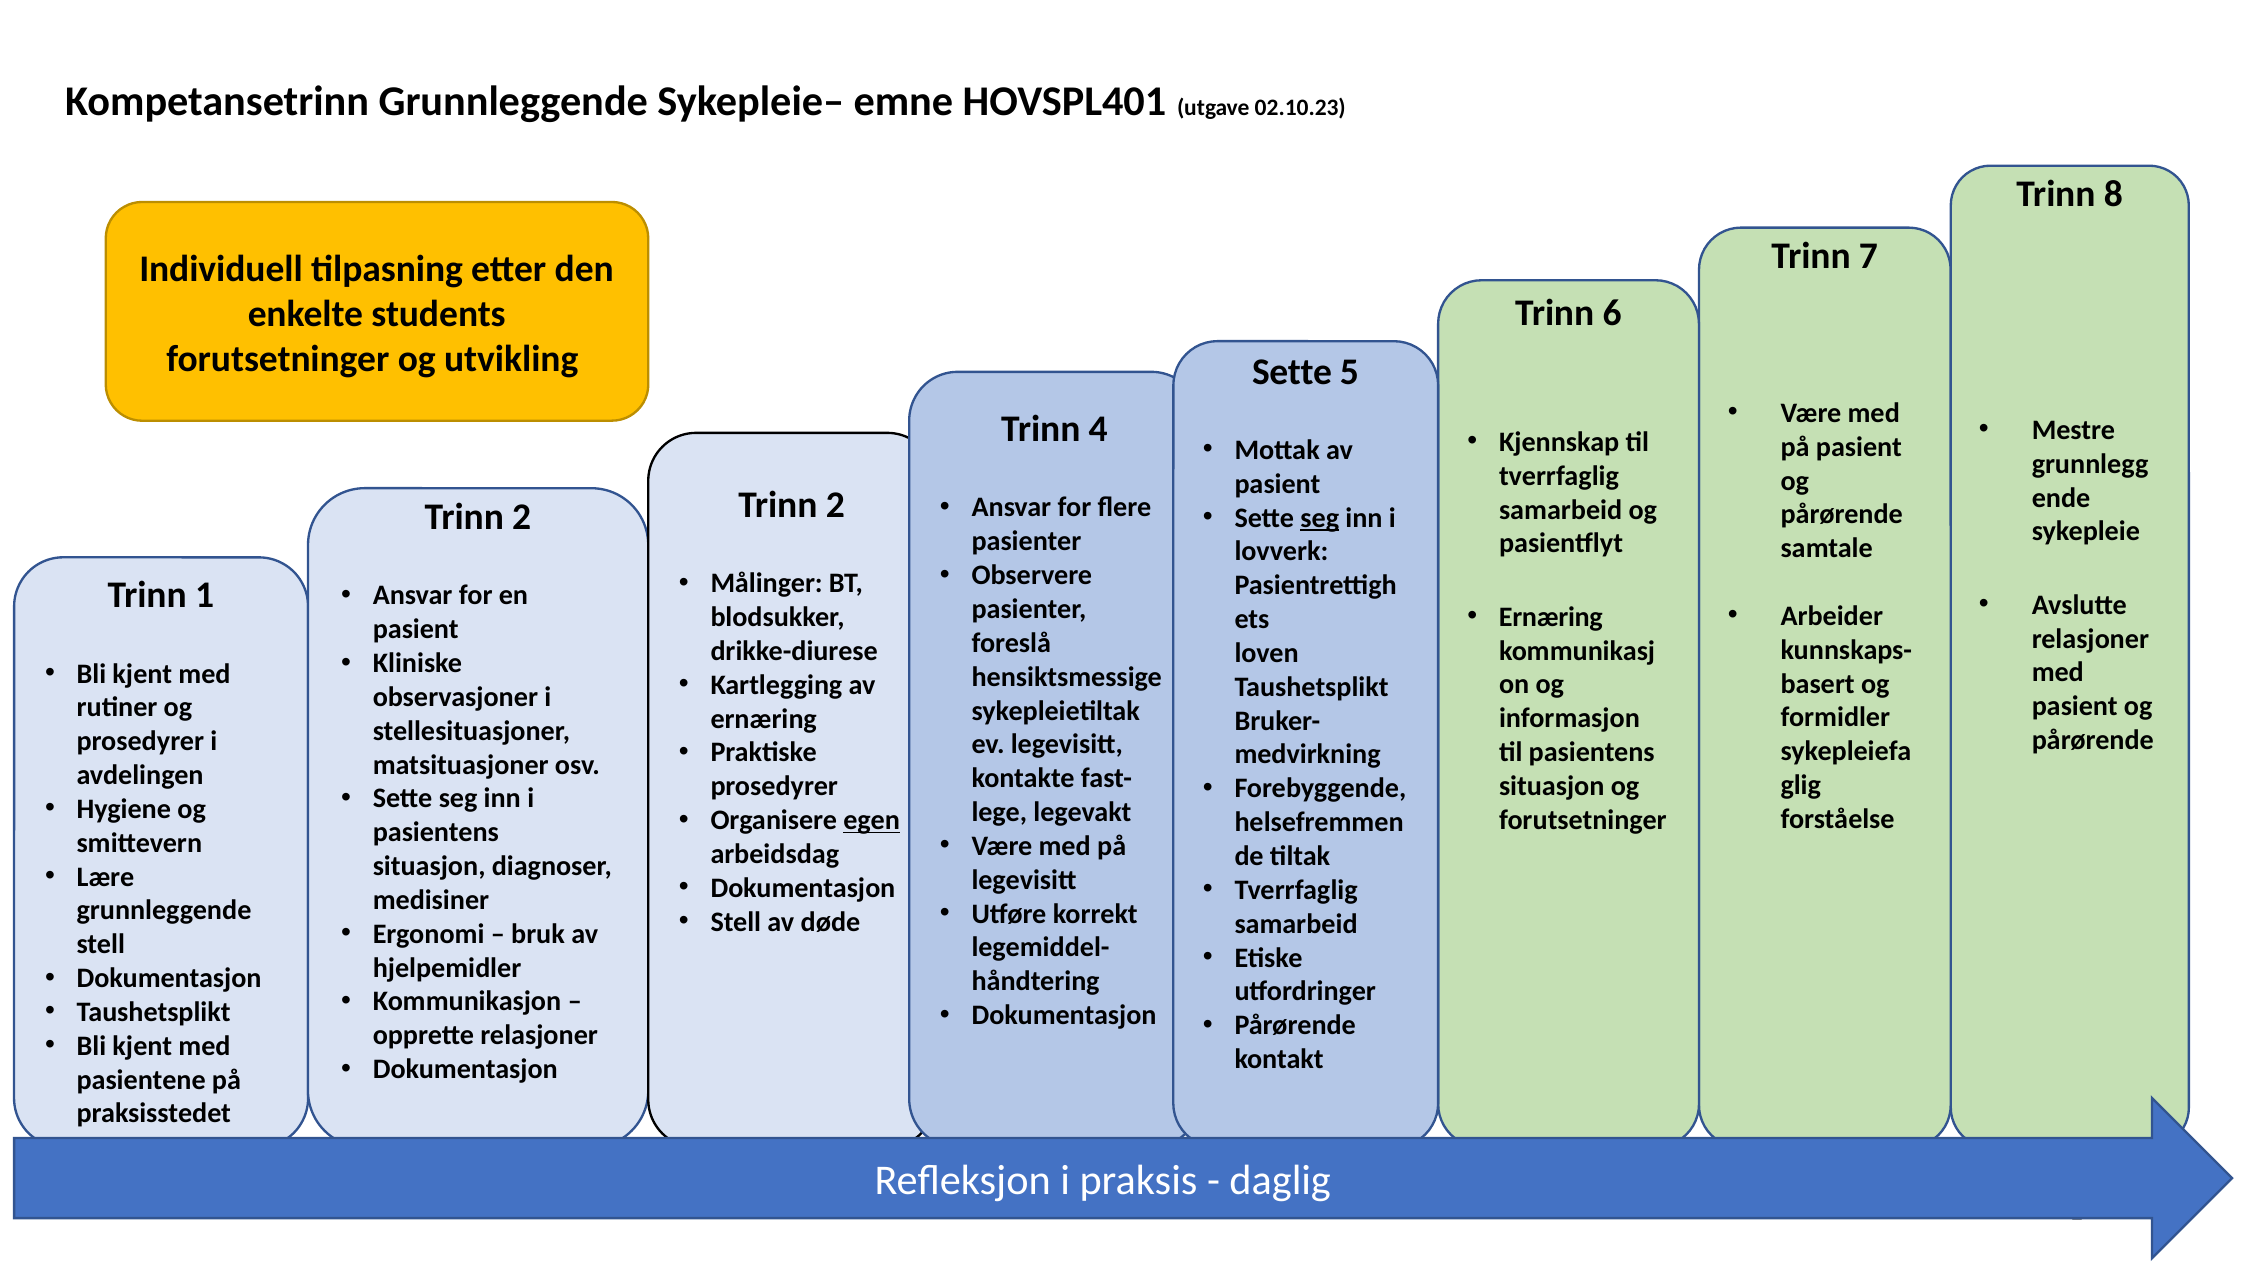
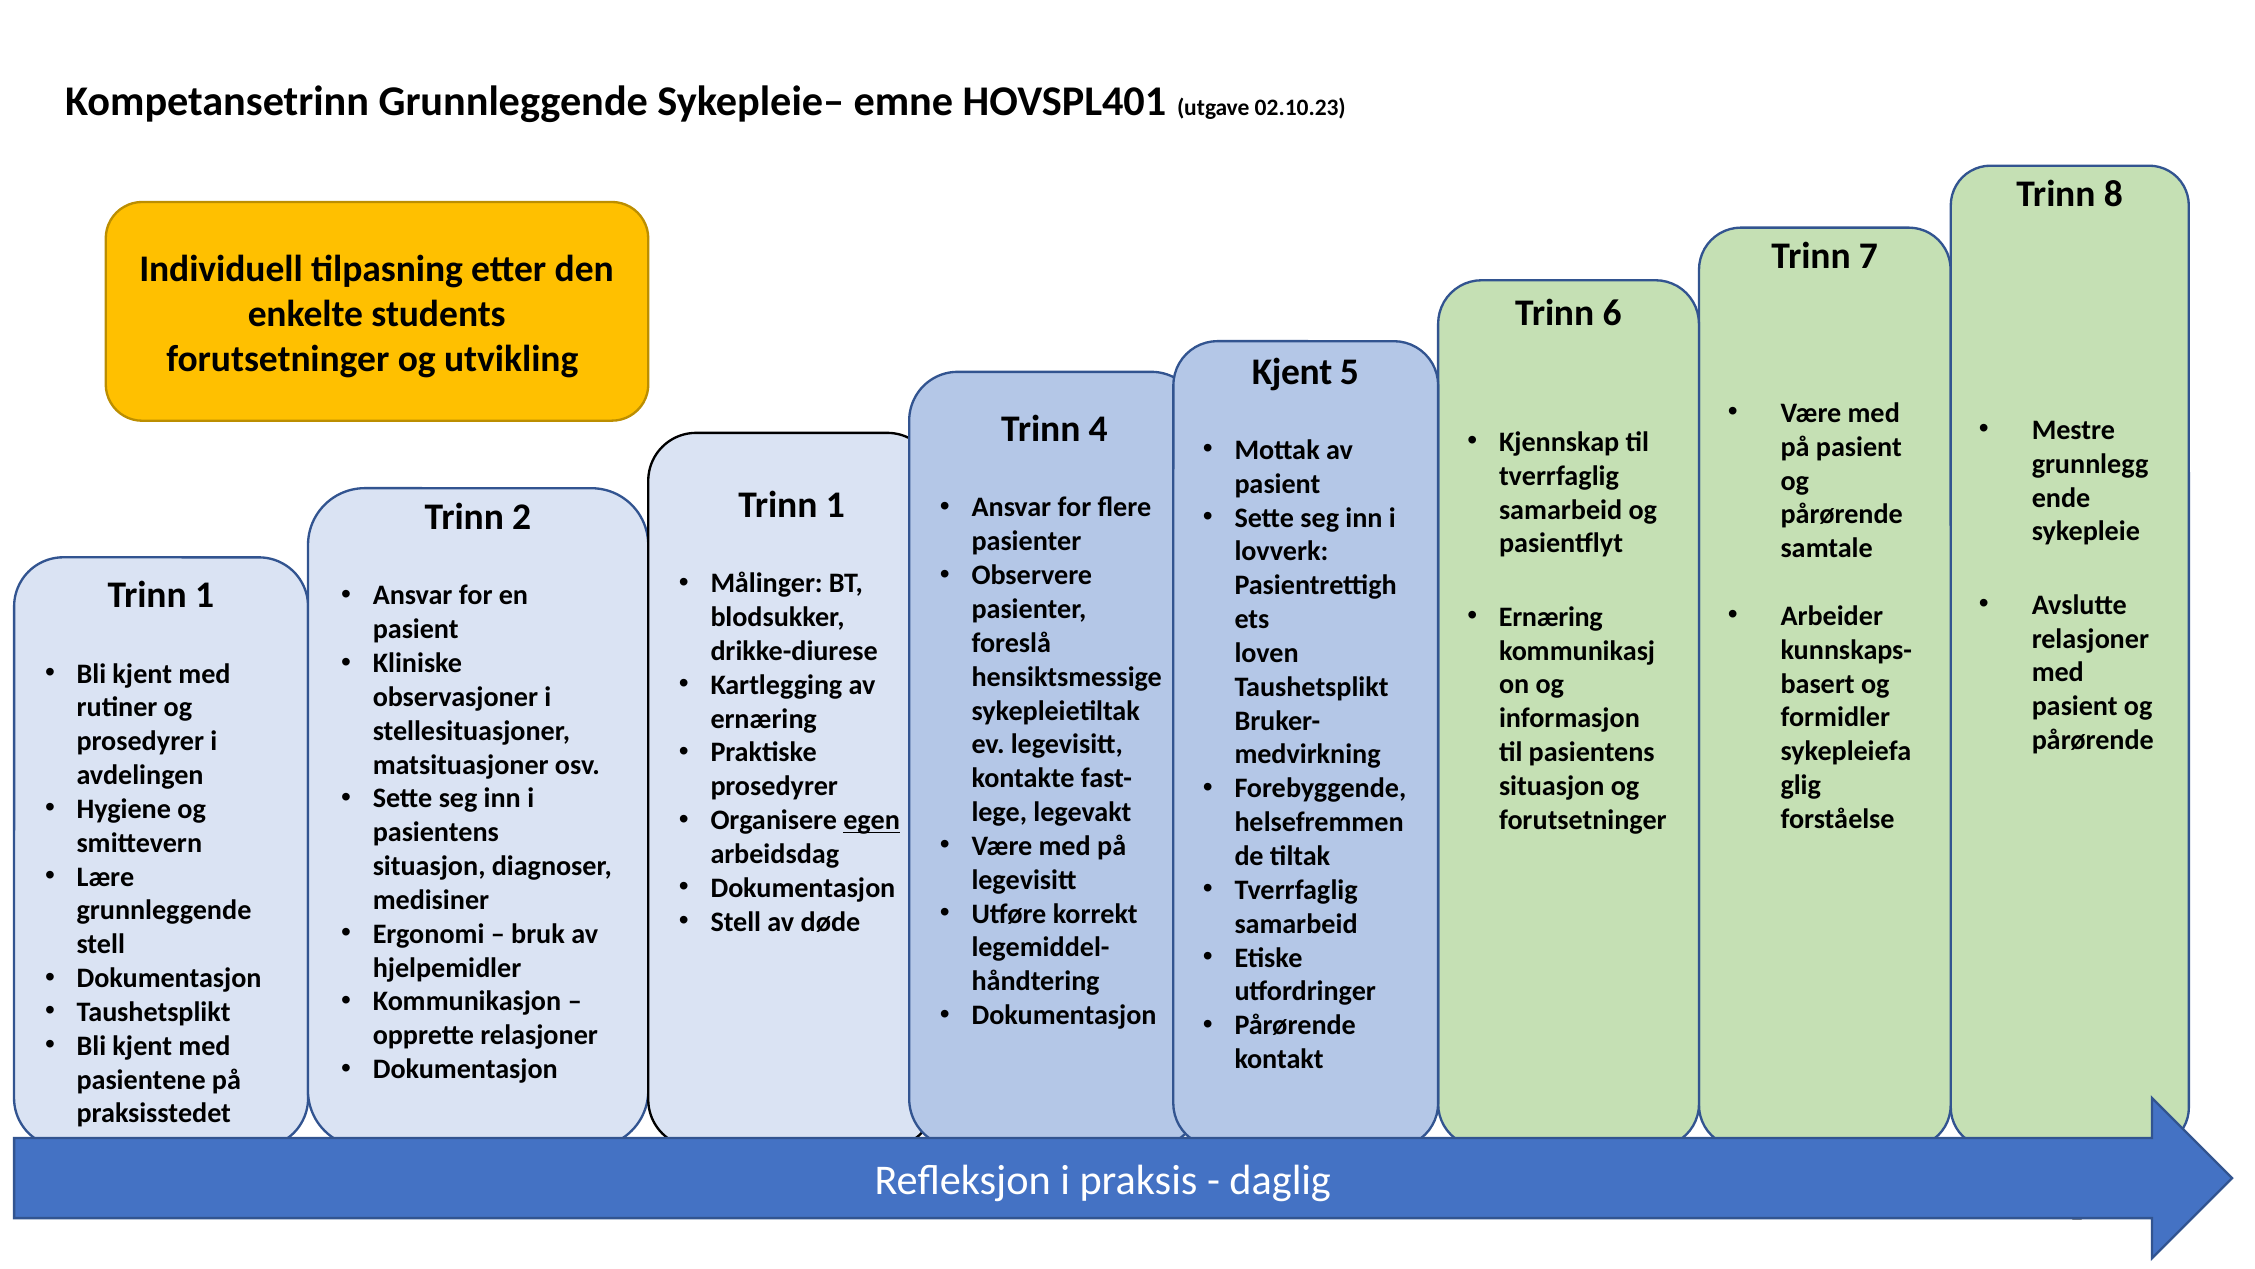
Sette: Sette -> Kjent (1292, 372)
2: 2 -> 1 (835, 505)
seg underline: present -> none (1320, 518)
